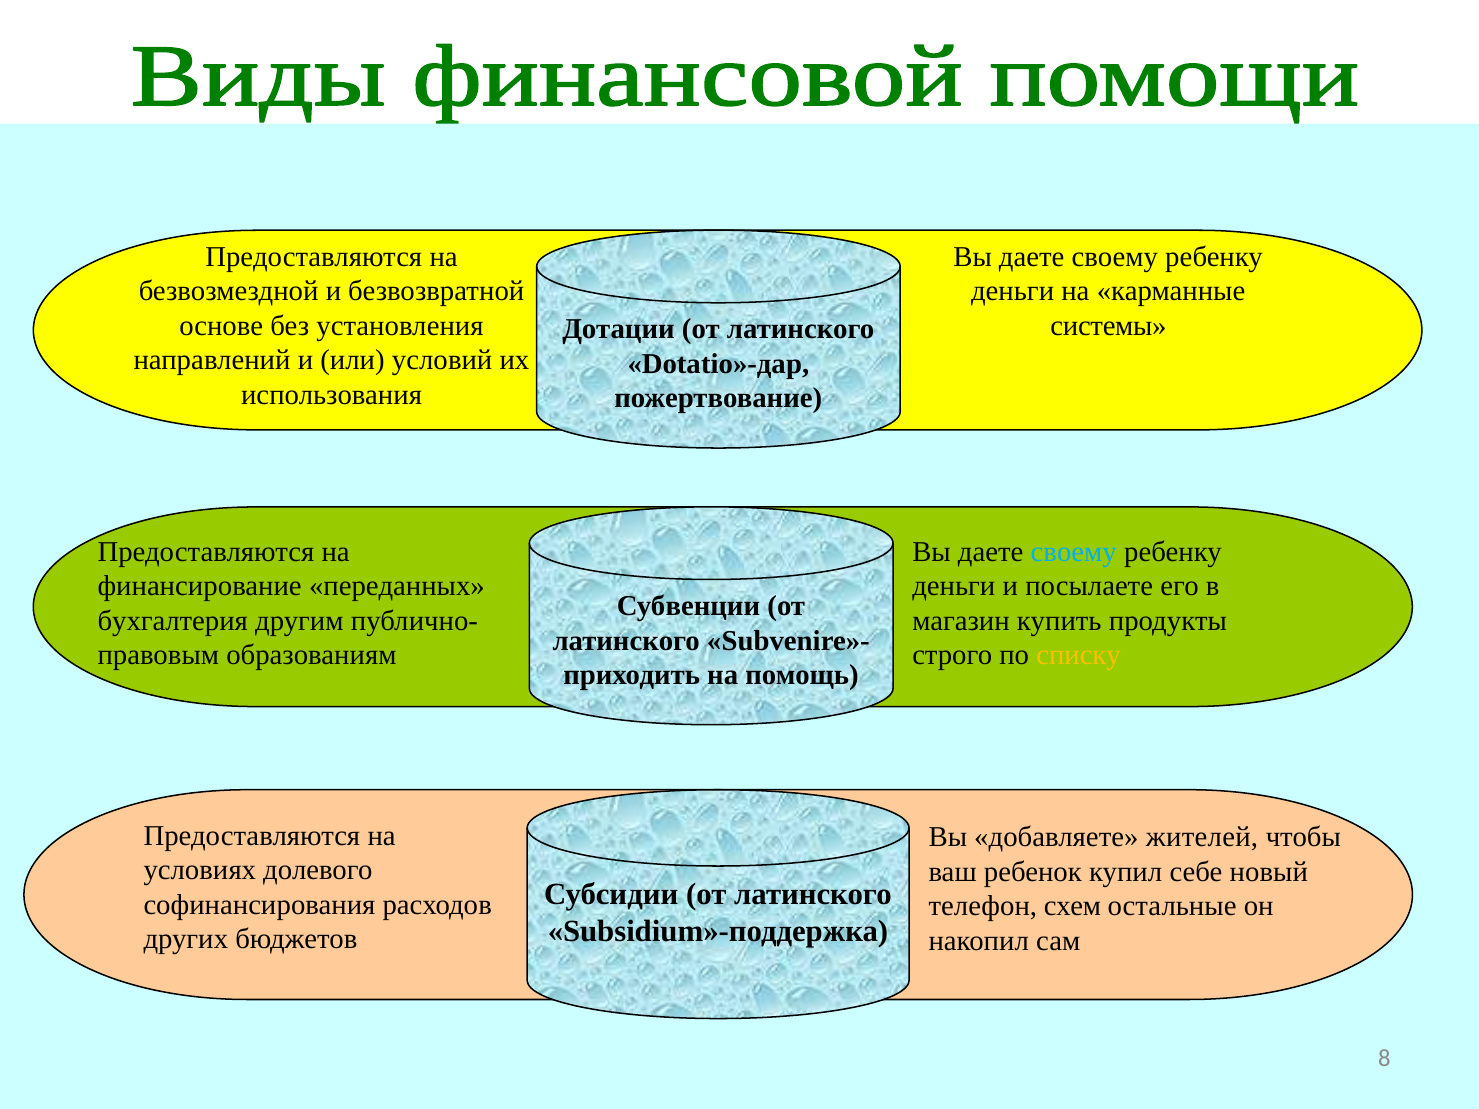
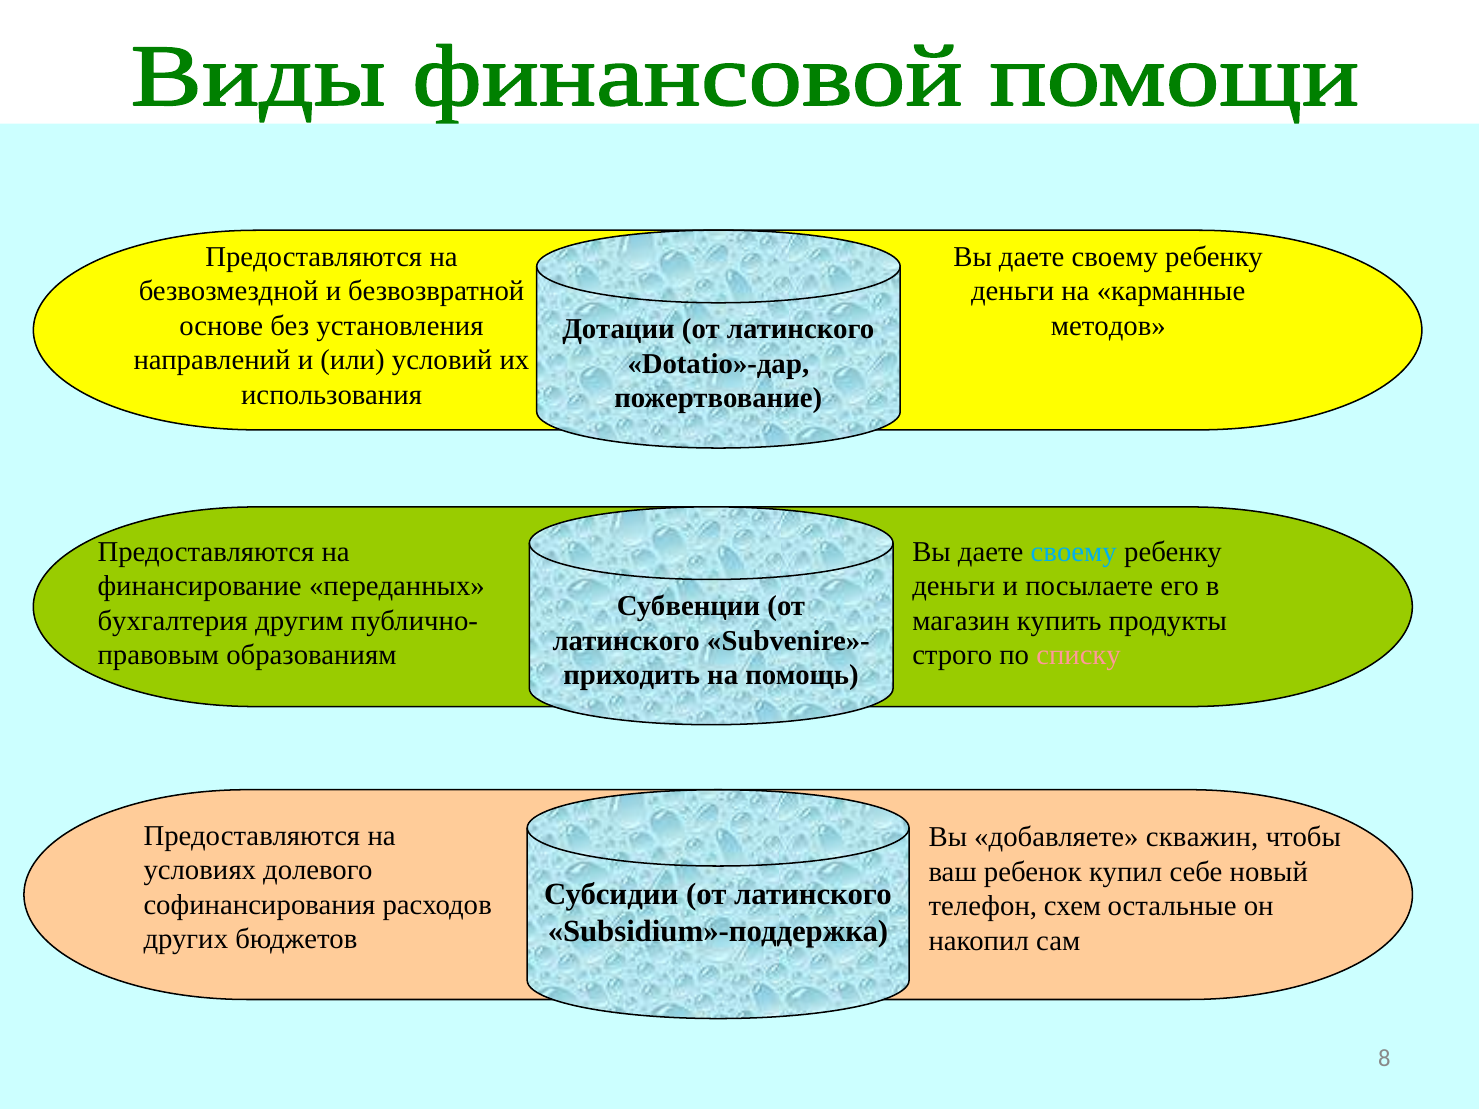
системы: системы -> методов (1108, 326)
списку colour: yellow -> pink (1079, 655)
жителей: жителей -> скважин (1202, 837)
